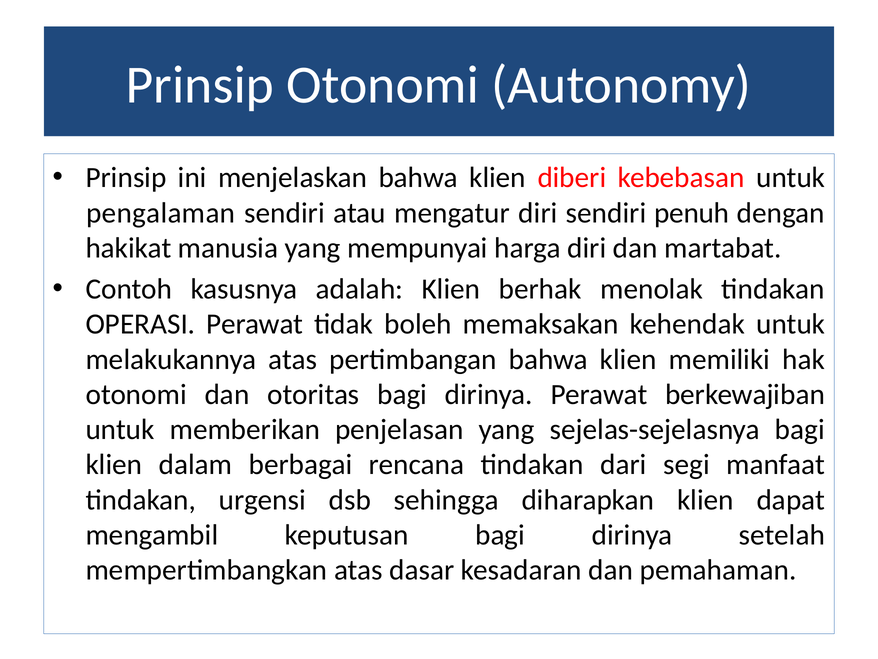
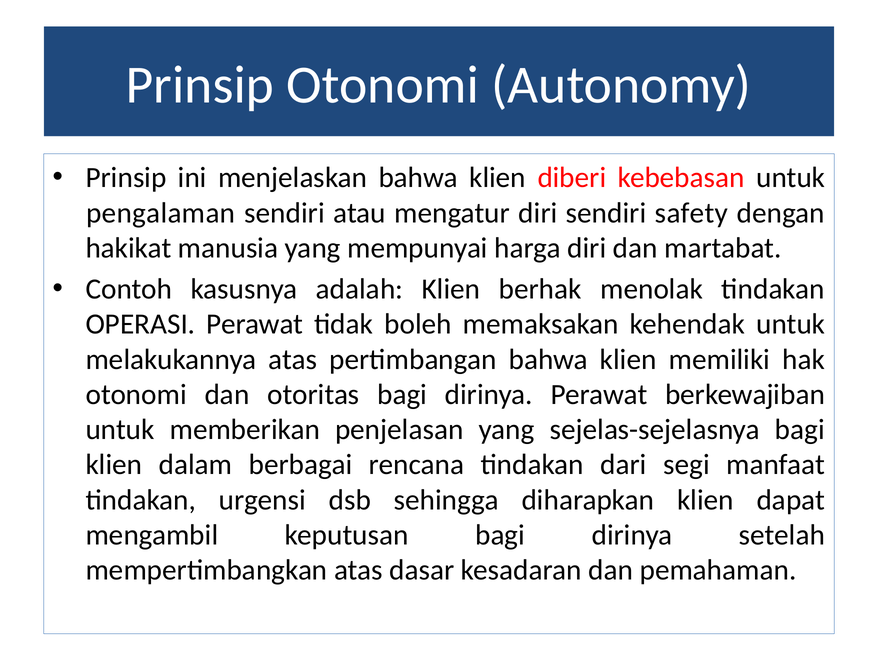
penuh: penuh -> safety (691, 213)
